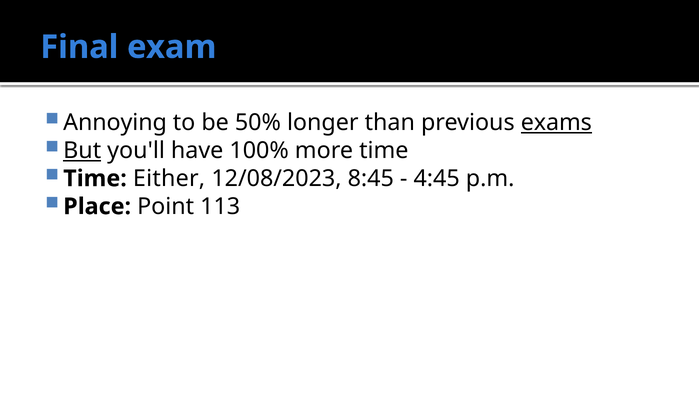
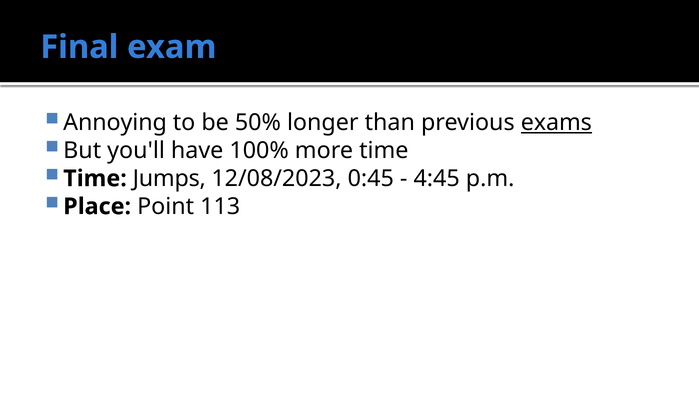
But underline: present -> none (82, 151)
Either: Either -> Jumps (169, 179)
8:45: 8:45 -> 0:45 (371, 179)
